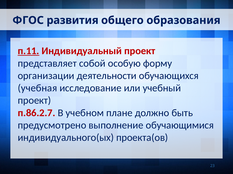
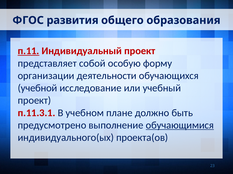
учебная: учебная -> учебной (37, 88)
п.86.2.7: п.86.2.7 -> п.11.3.1 (37, 113)
обучающимися underline: none -> present (180, 126)
